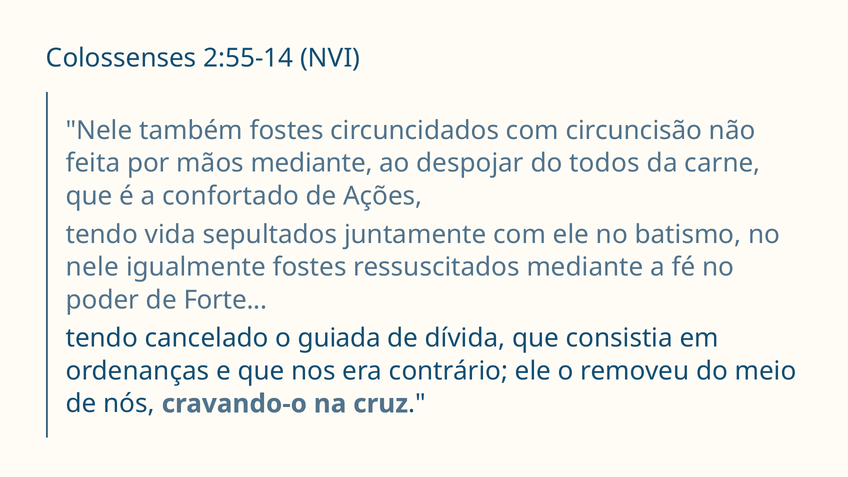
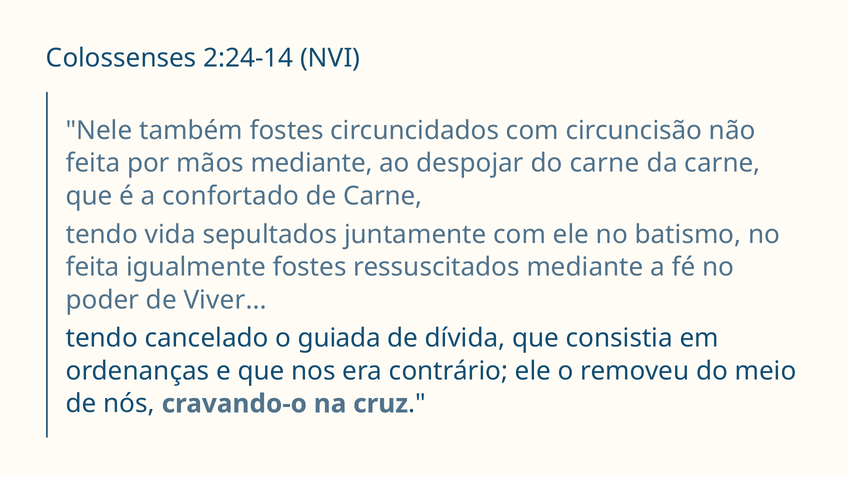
2:55-14: 2:55-14 -> 2:24-14 (248, 58)
do todos: todos -> carne (605, 163)
de Ações: Ações -> Carne (383, 196)
nele: nele -> feita (93, 267)
Forte: Forte -> Viver (225, 300)
